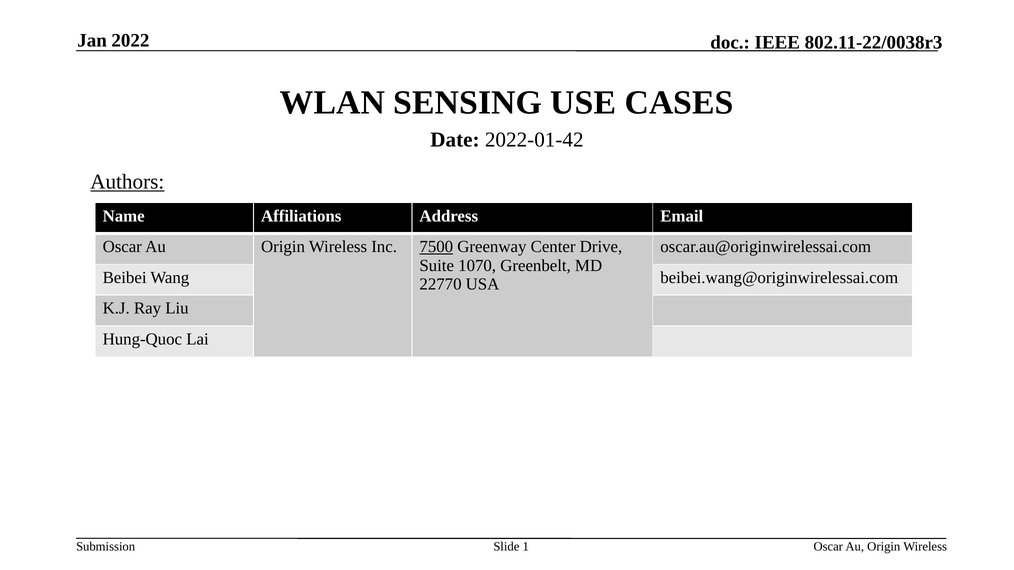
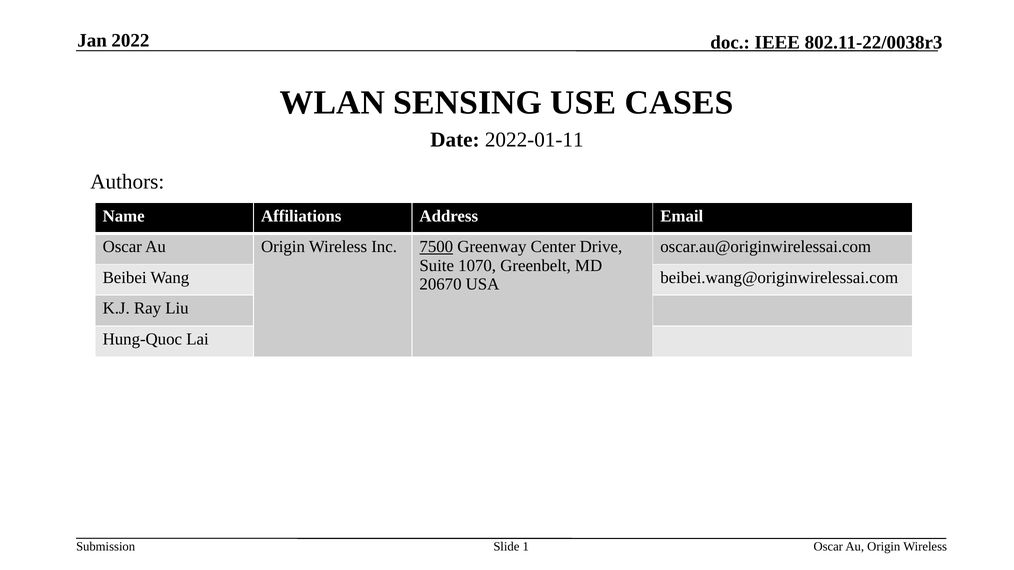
2022-01-42: 2022-01-42 -> 2022-01-11 (534, 140)
Authors underline: present -> none (127, 182)
22770: 22770 -> 20670 (441, 284)
